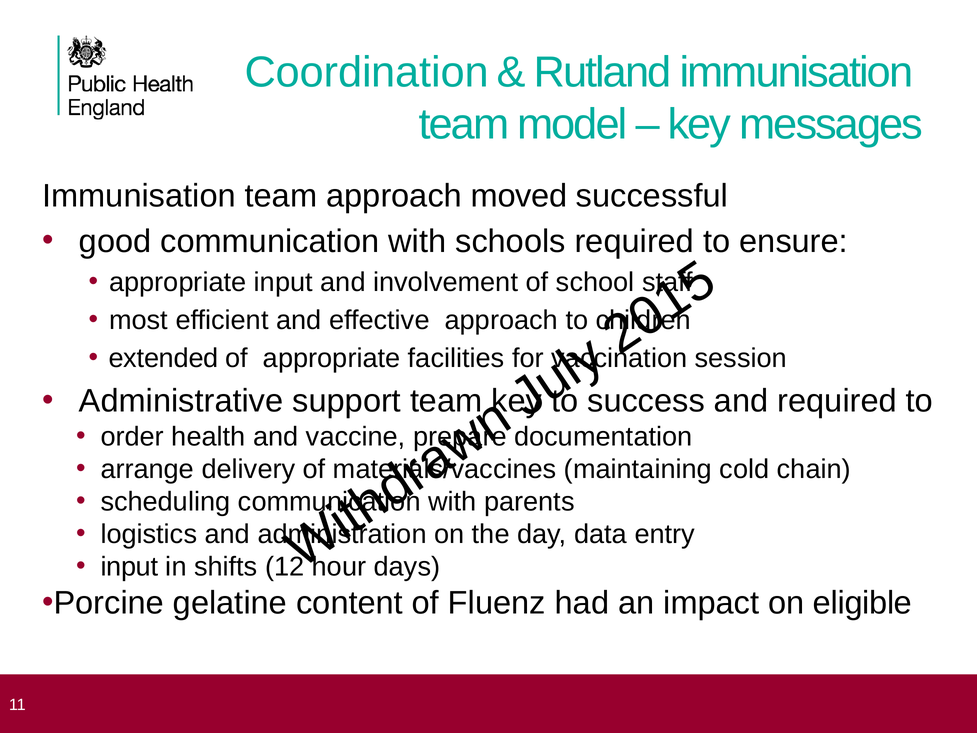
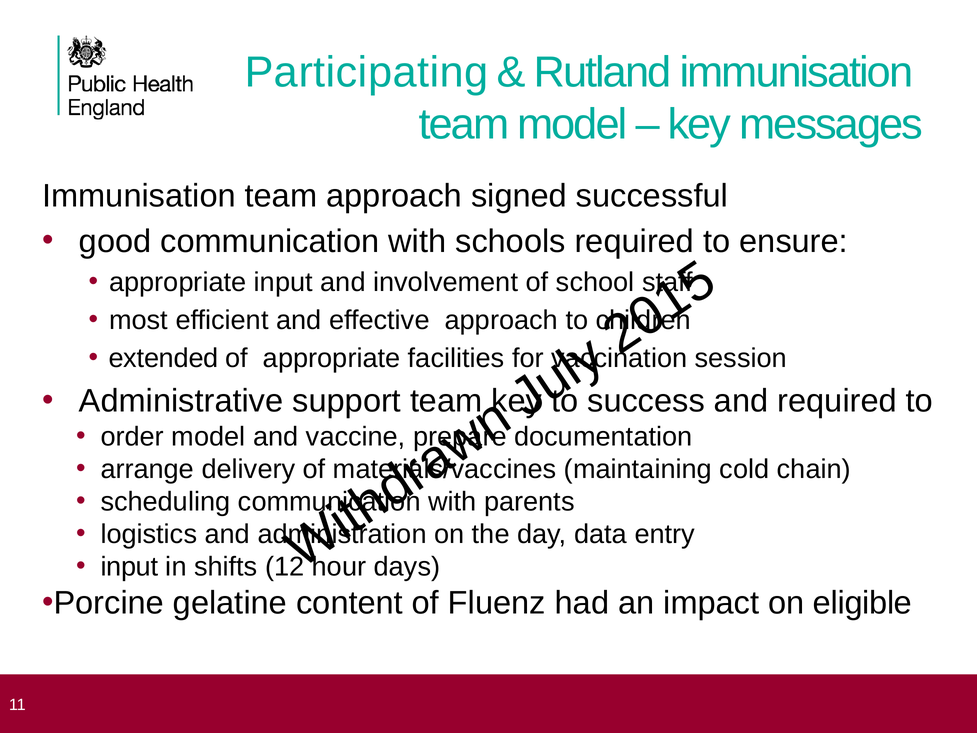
Coordination: Coordination -> Participating (366, 72)
moved: moved -> signed (519, 196)
order health: health -> model (208, 436)
